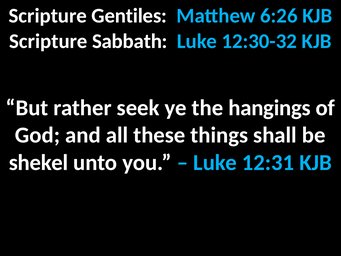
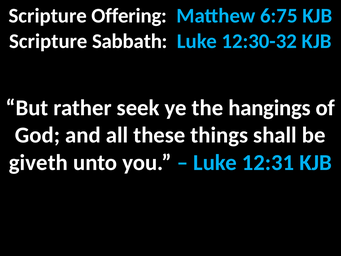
Gentiles: Gentiles -> Offering (129, 16)
6:26: 6:26 -> 6:75 (279, 16)
shekel: shekel -> giveth (38, 162)
